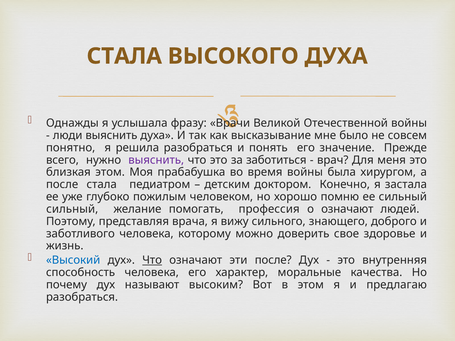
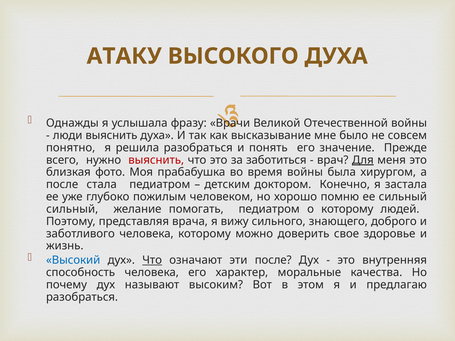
СТАЛА: СТАЛА -> АТАКУ (124, 56)
выяснить colour: purple -> red (156, 160)
Для underline: none -> present (363, 160)
близкая этом: этом -> фото (110, 172)
помогать профессия: профессия -> педиатром (269, 209)
о означают: означают -> которому (347, 209)
